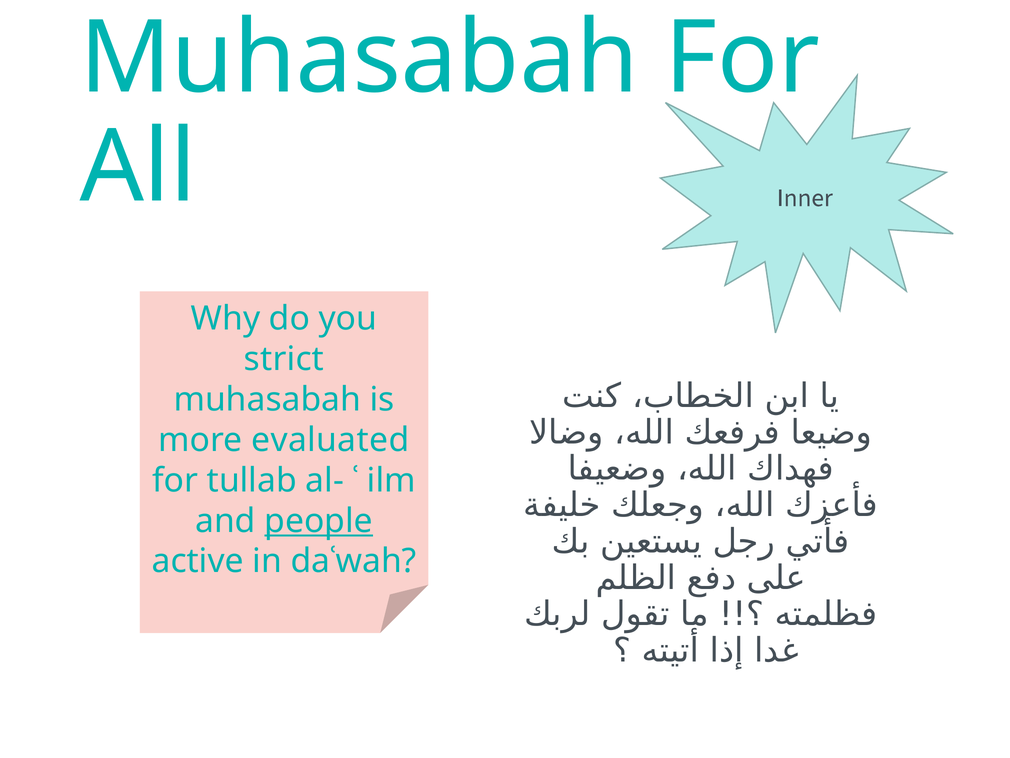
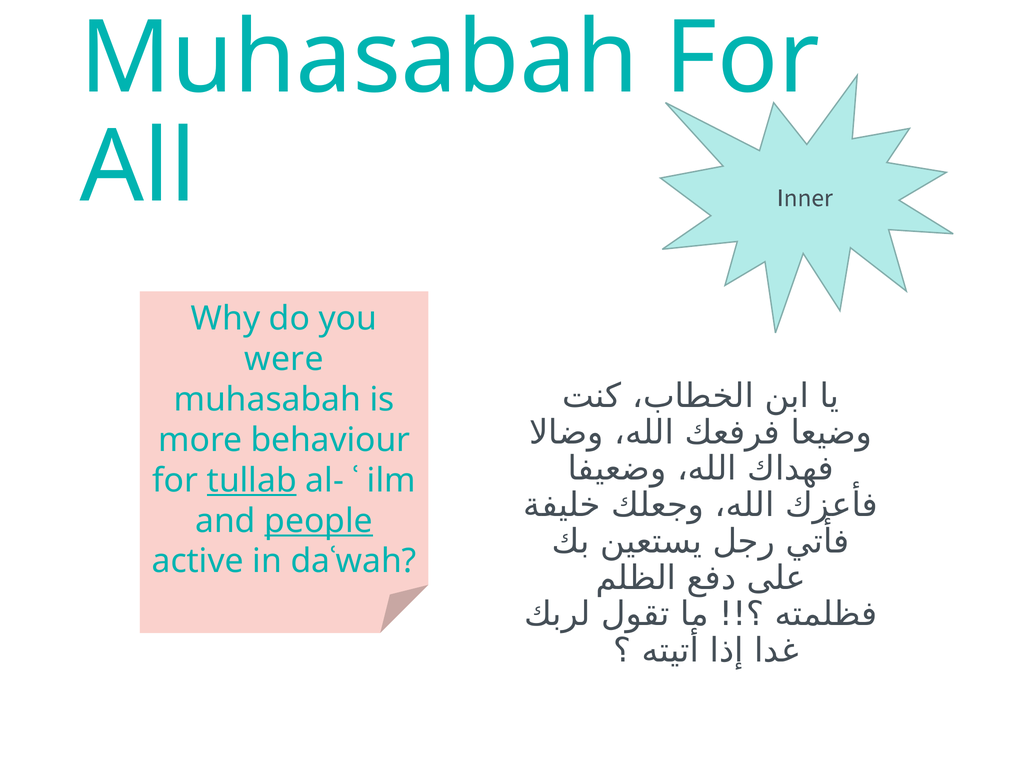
strict: strict -> were (284, 359)
evaluated: evaluated -> behaviour (330, 440)
tullab underline: none -> present (252, 480)
